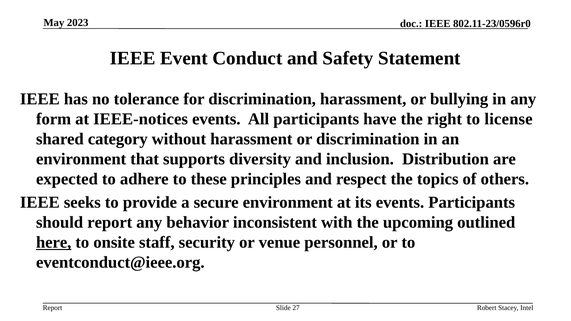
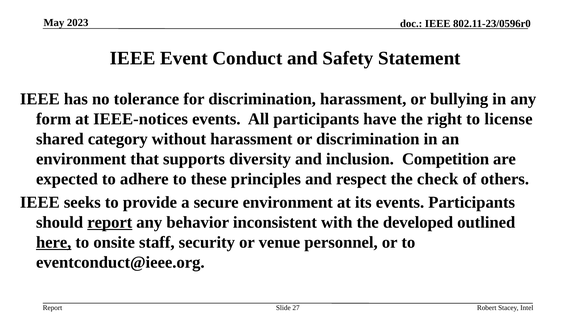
Distribution: Distribution -> Competition (446, 159)
topics: topics -> check (438, 179)
report underline: none -> present (110, 223)
upcoming: upcoming -> developed (418, 223)
